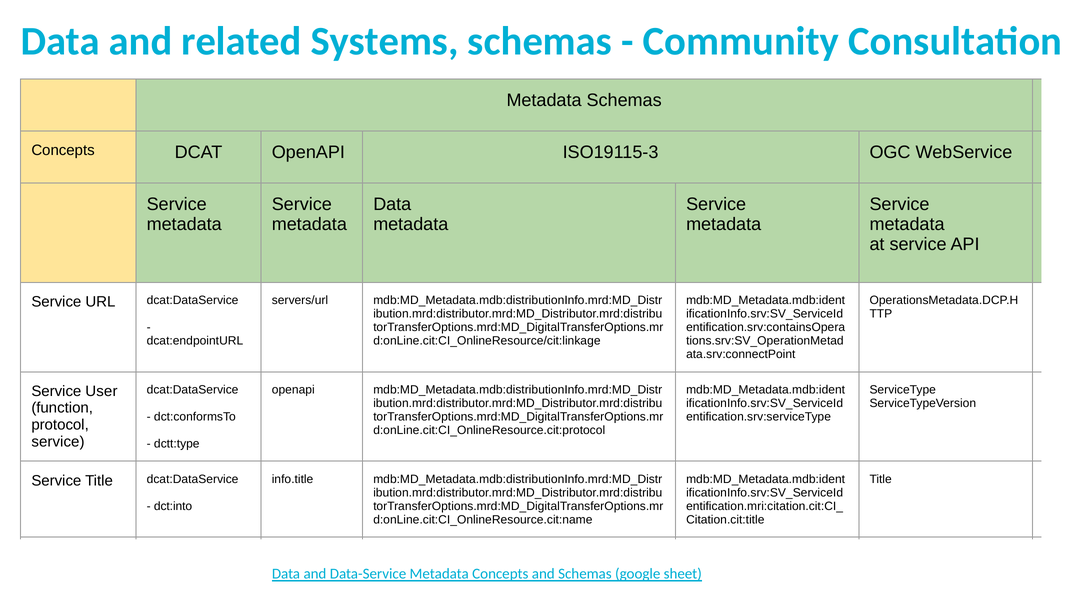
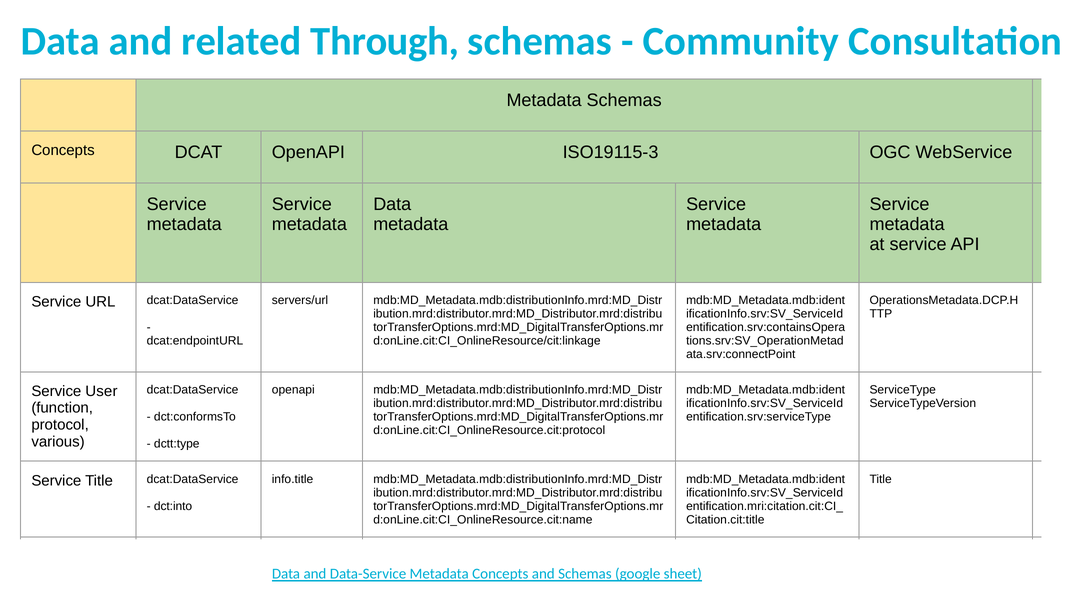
Systems: Systems -> Through (385, 41)
service: service -> various (58, 442)
